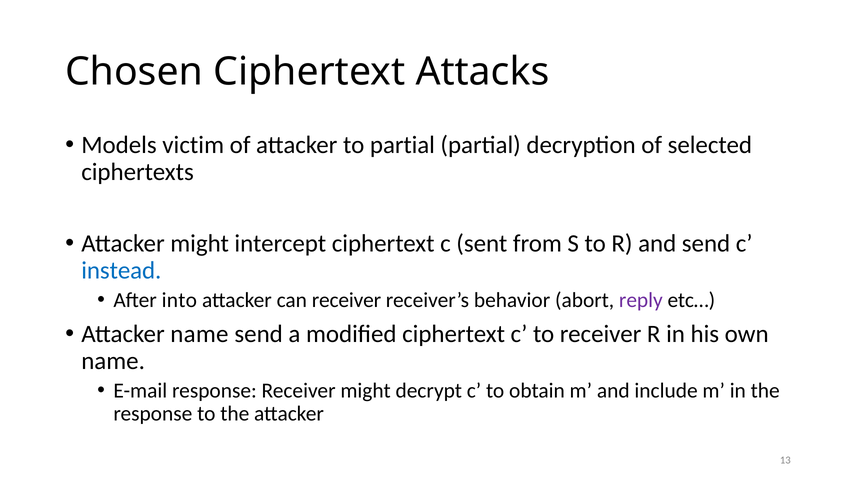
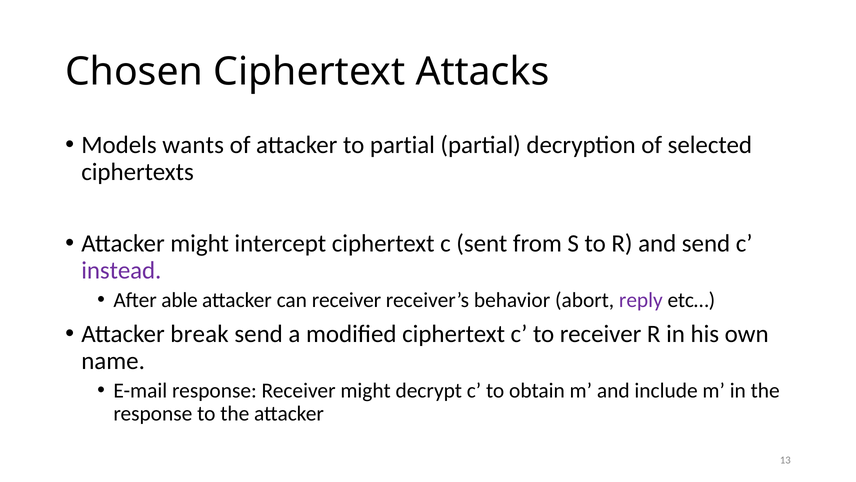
victim: victim -> wants (193, 145)
instead colour: blue -> purple (121, 270)
into: into -> able (180, 300)
Attacker name: name -> break (199, 334)
